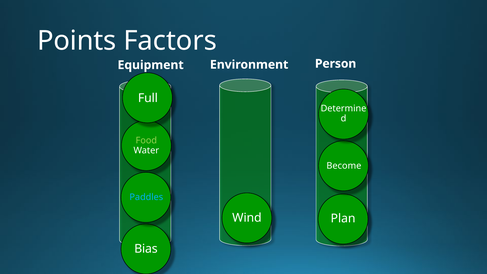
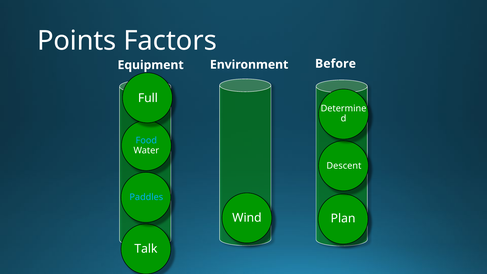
Person: Person -> Before (336, 64)
Food colour: light green -> light blue (146, 140)
Become: Become -> Descent (344, 166)
Bias: Bias -> Talk (146, 249)
